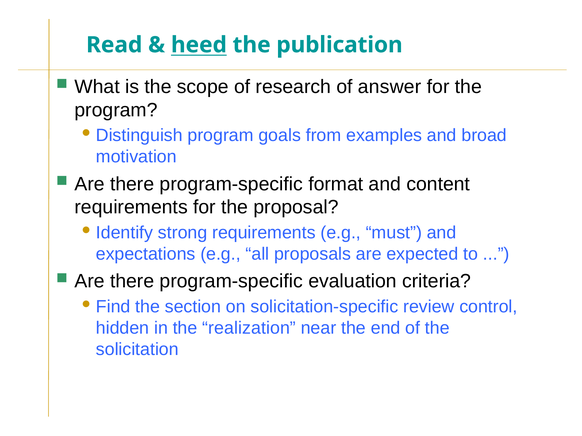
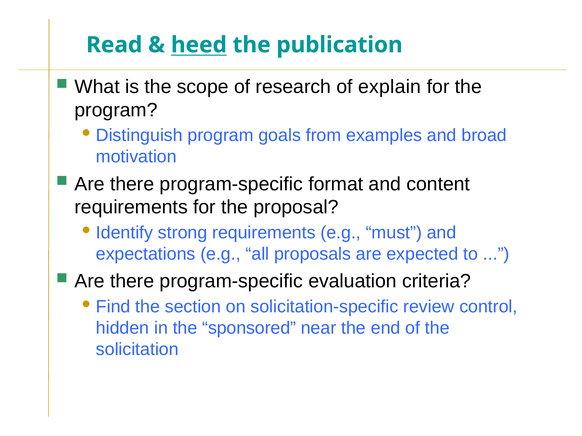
answer: answer -> explain (390, 87)
realization: realization -> sponsored (249, 328)
